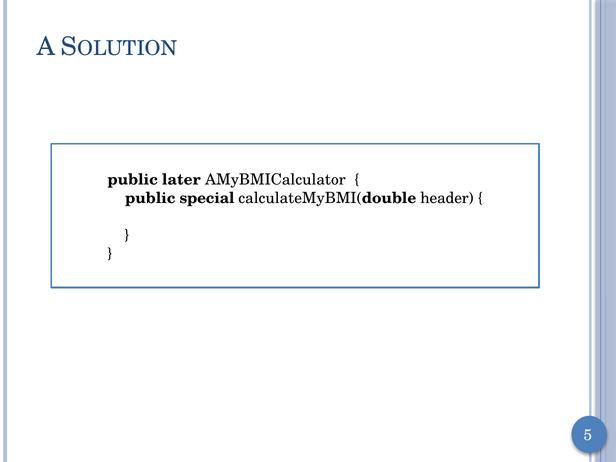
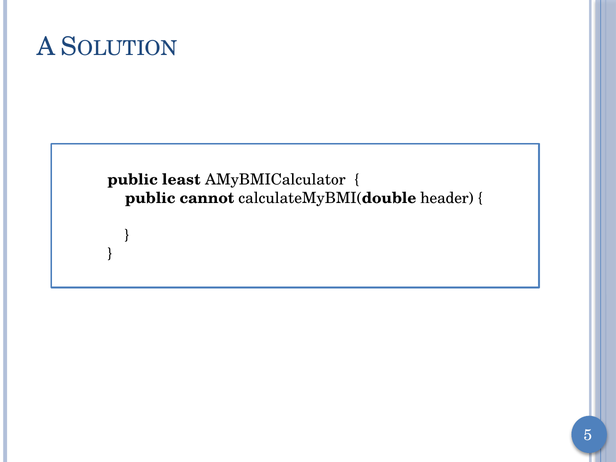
later: later -> least (181, 180)
special: special -> cannot (207, 198)
